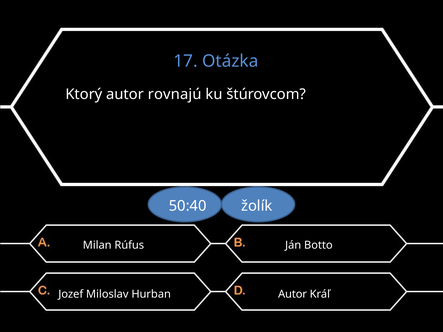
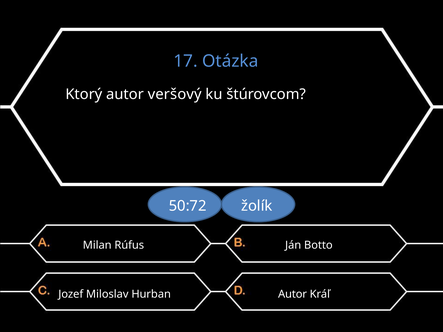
rovnajú: rovnajú -> veršový (175, 94)
50:40: 50:40 -> 50:72 (188, 206)
